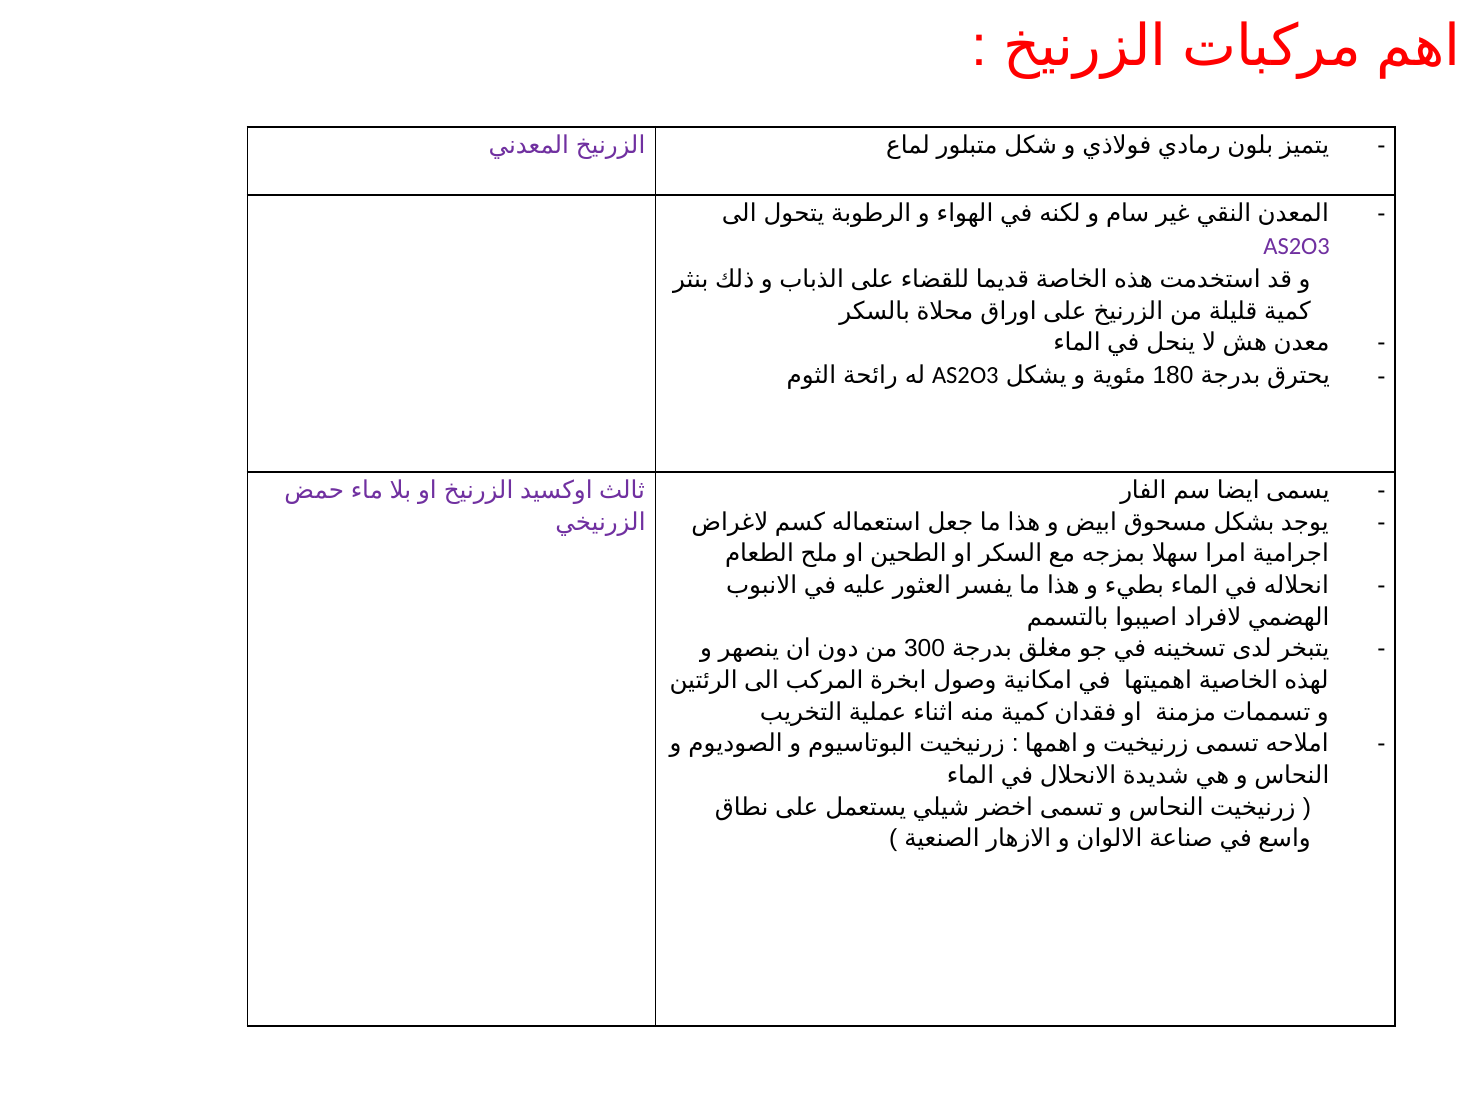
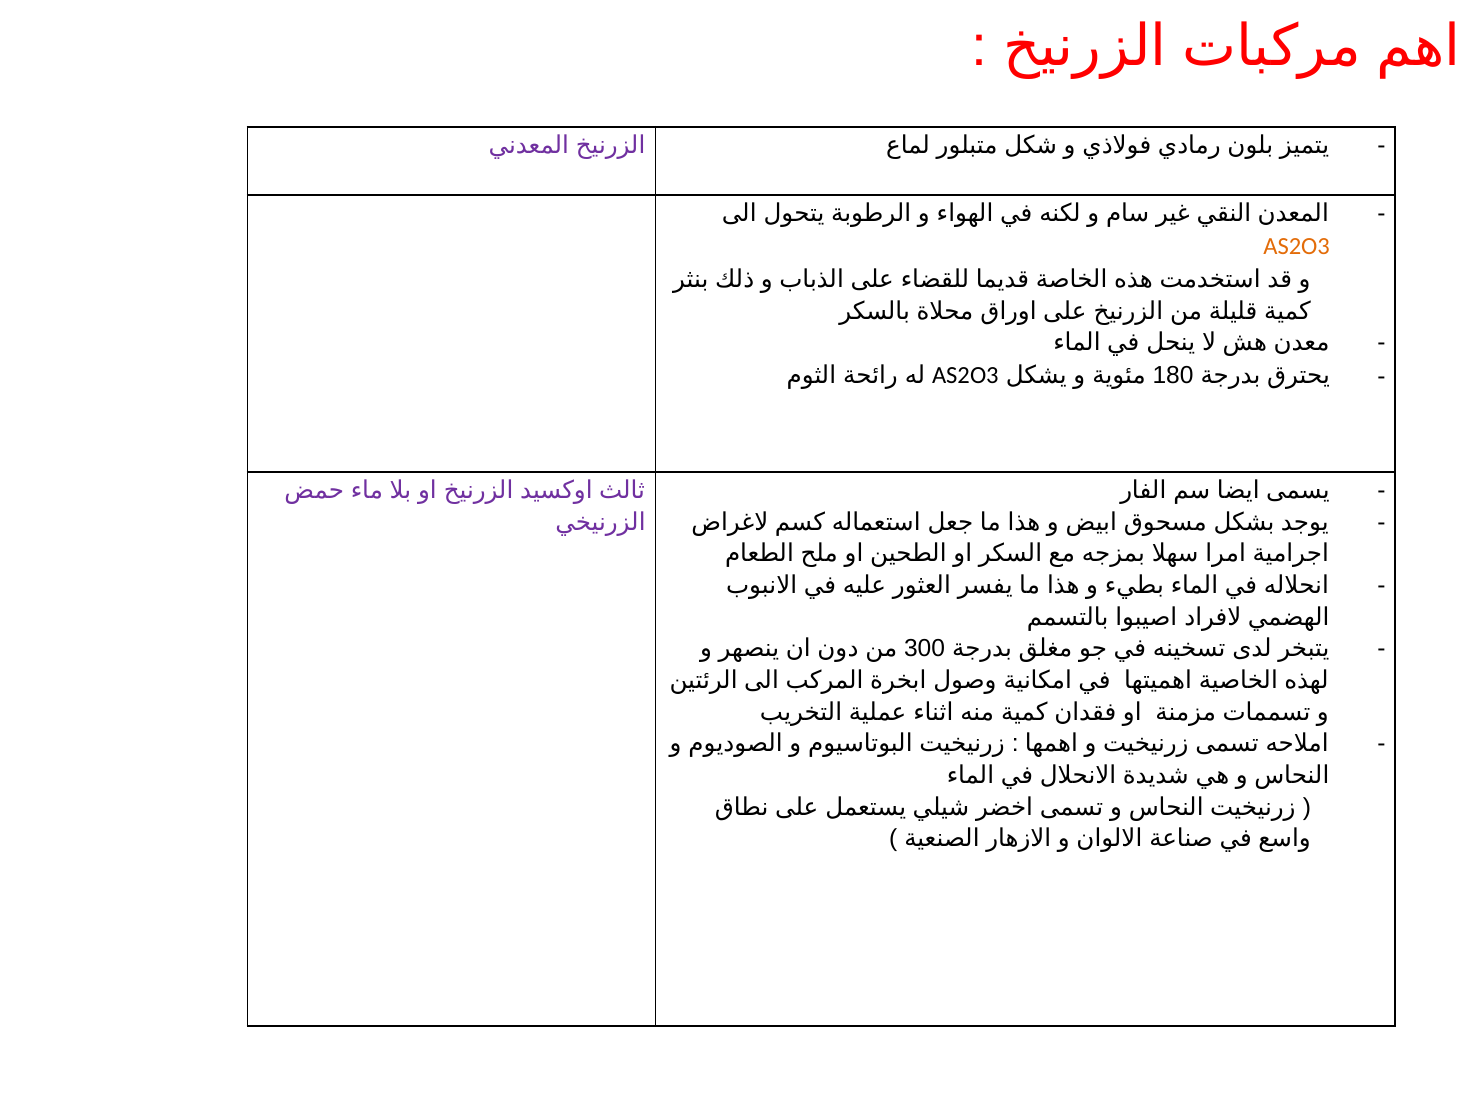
AS2O3 colour: purple -> orange (1297, 246)
